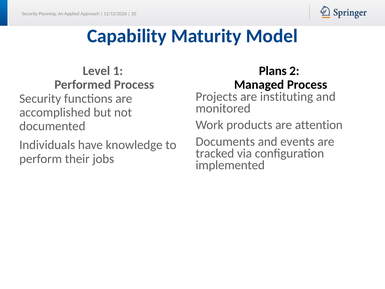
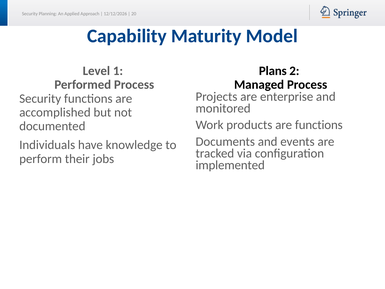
instituting: instituting -> enterprise (287, 97)
are attention: attention -> functions (319, 125)
